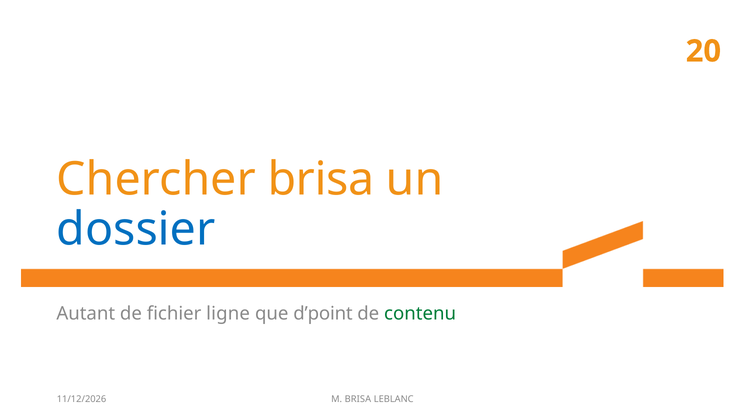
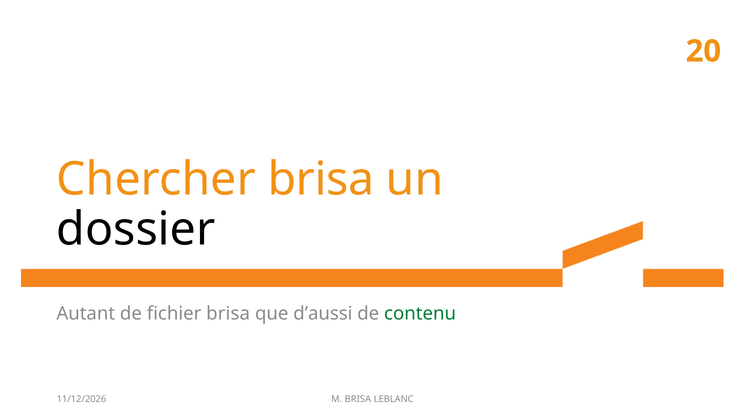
dossier colour: blue -> black (136, 230)
fichier ligne: ligne -> brisa (228, 313)
d’point: d’point -> d’aussi (323, 313)
